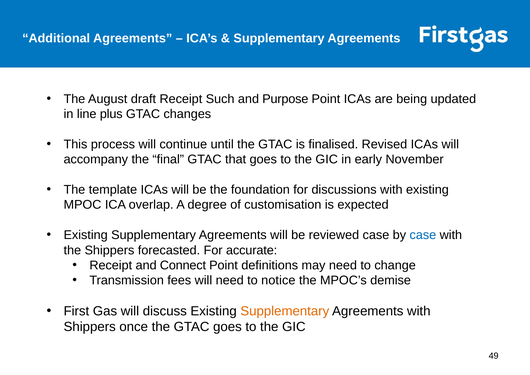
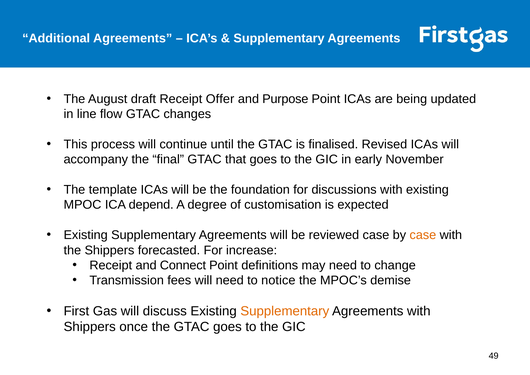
Such: Such -> Offer (220, 99)
plus: plus -> flow (111, 114)
overlap: overlap -> depend (151, 205)
case colour: blue -> orange (423, 235)
accurate: accurate -> increase (252, 250)
